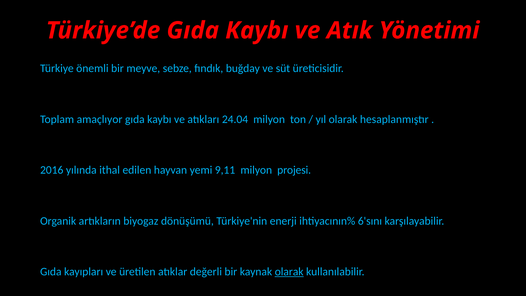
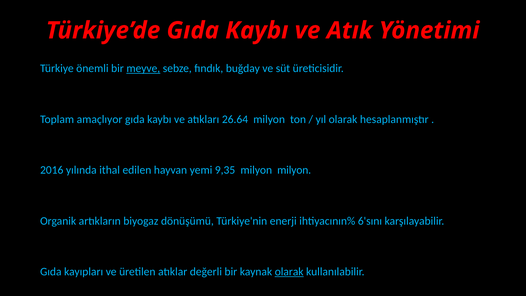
meyve underline: none -> present (143, 68)
24.04: 24.04 -> 26.64 (235, 119)
9,11: 9,11 -> 9,35 (225, 170)
milyon projesi: projesi -> milyon (294, 170)
